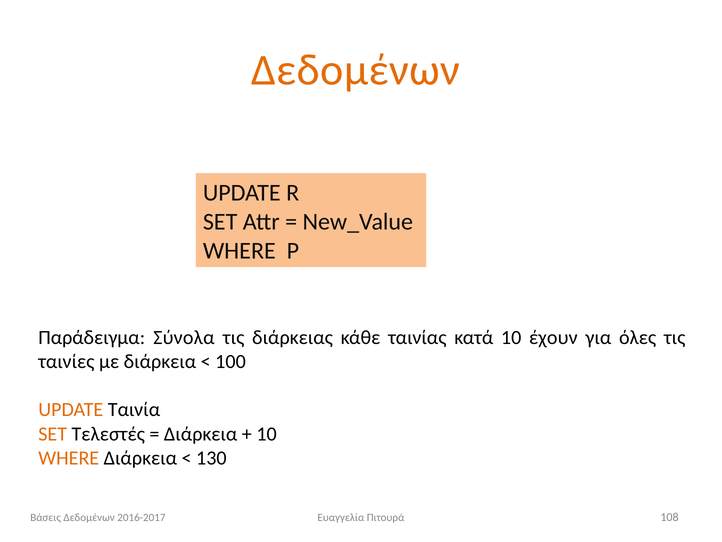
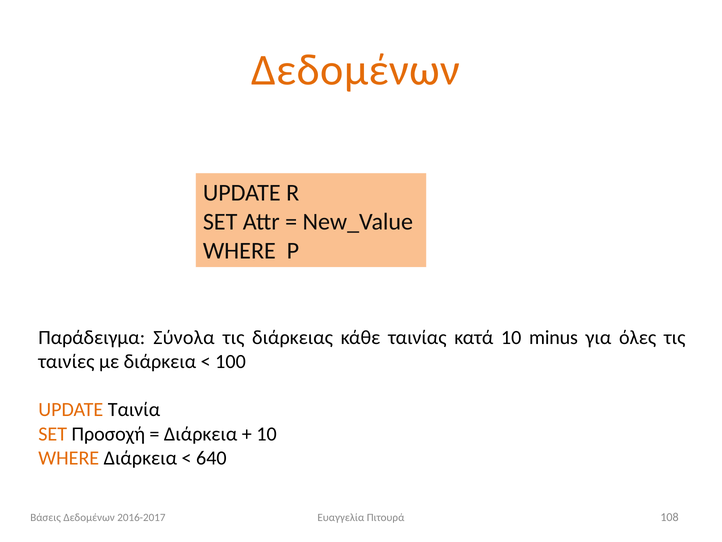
έχουν: έχουν -> minus (554, 337)
Τελεστές: Τελεστές -> Προσοχή (108, 434)
130: 130 -> 640 (211, 458)
